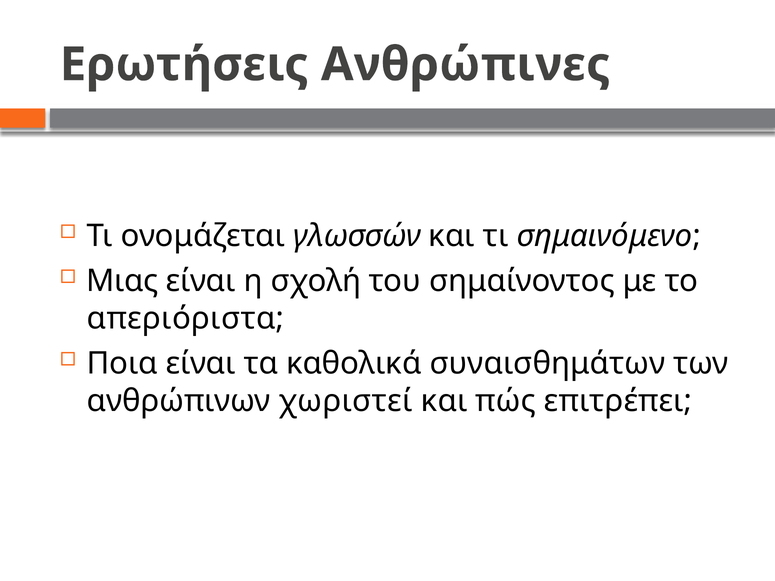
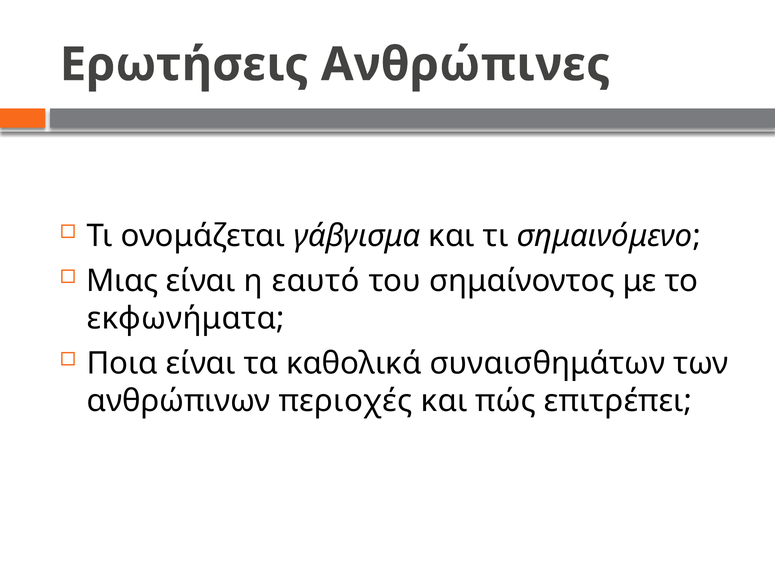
γλωσσών: γλωσσών -> γάβγισμα (357, 236)
σχολή: σχολή -> εαυτό (316, 281)
απεριόριστα: απεριόριστα -> εκφωνήματα (186, 318)
χωριστεί: χωριστεί -> περιοχές (345, 401)
